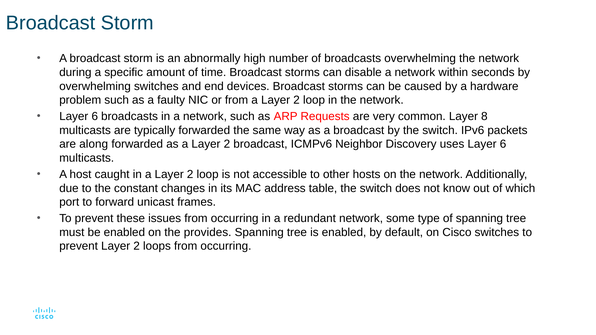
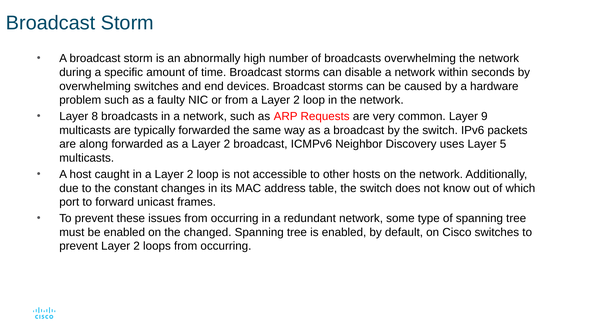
6: 6 -> 8 (95, 116)
8: 8 -> 9 (484, 116)
uses Layer 6: 6 -> 5 (503, 144)
provides: provides -> changed (208, 232)
